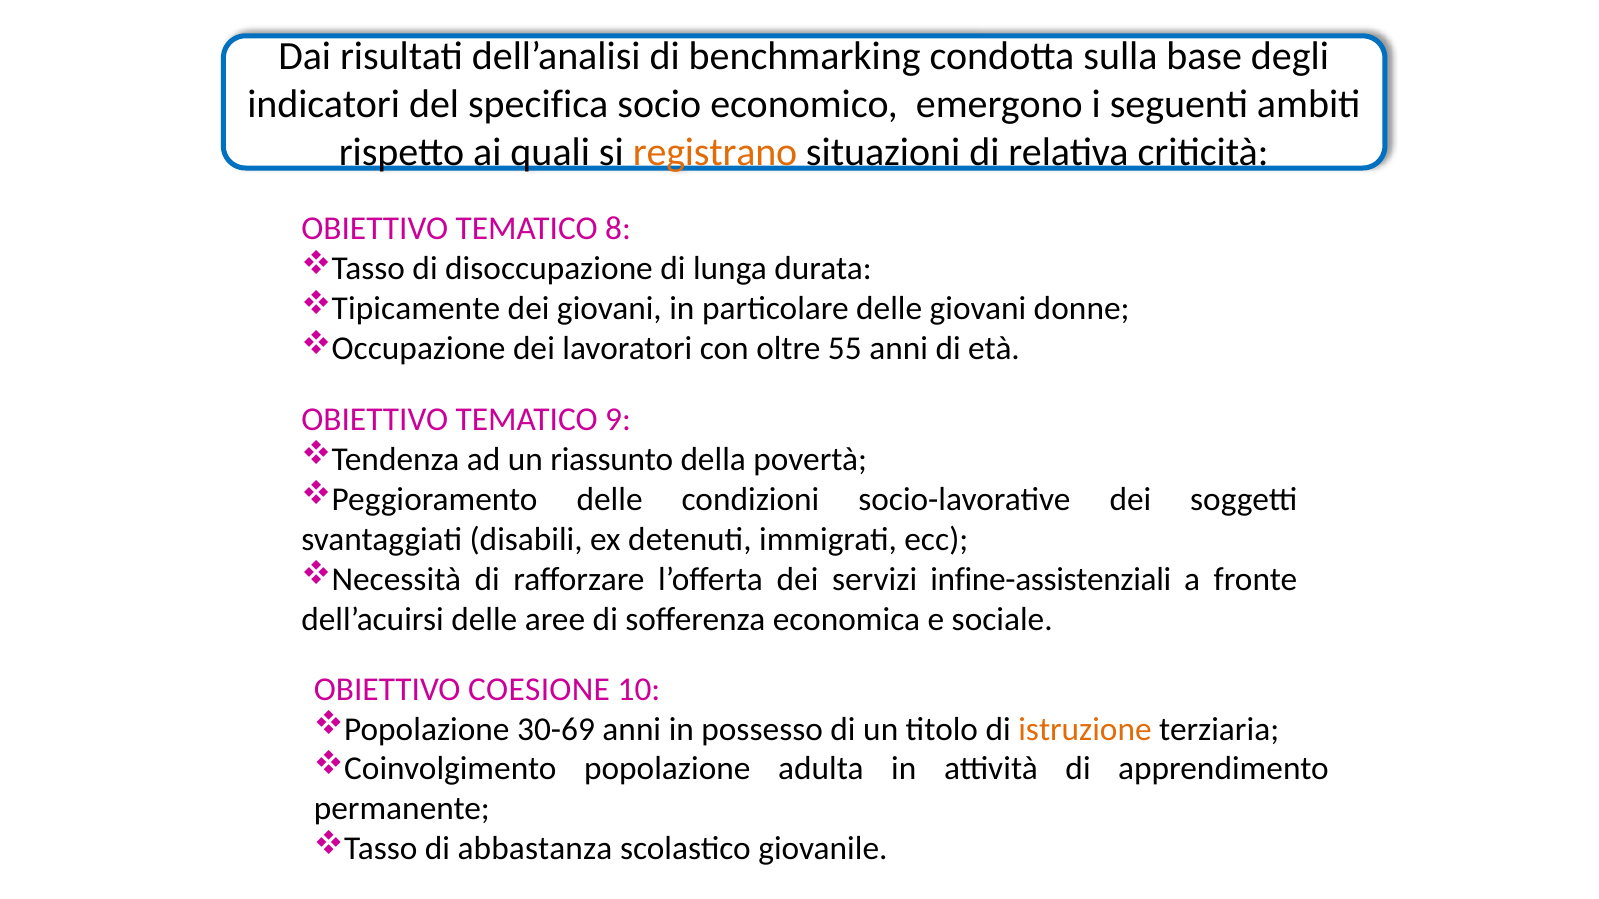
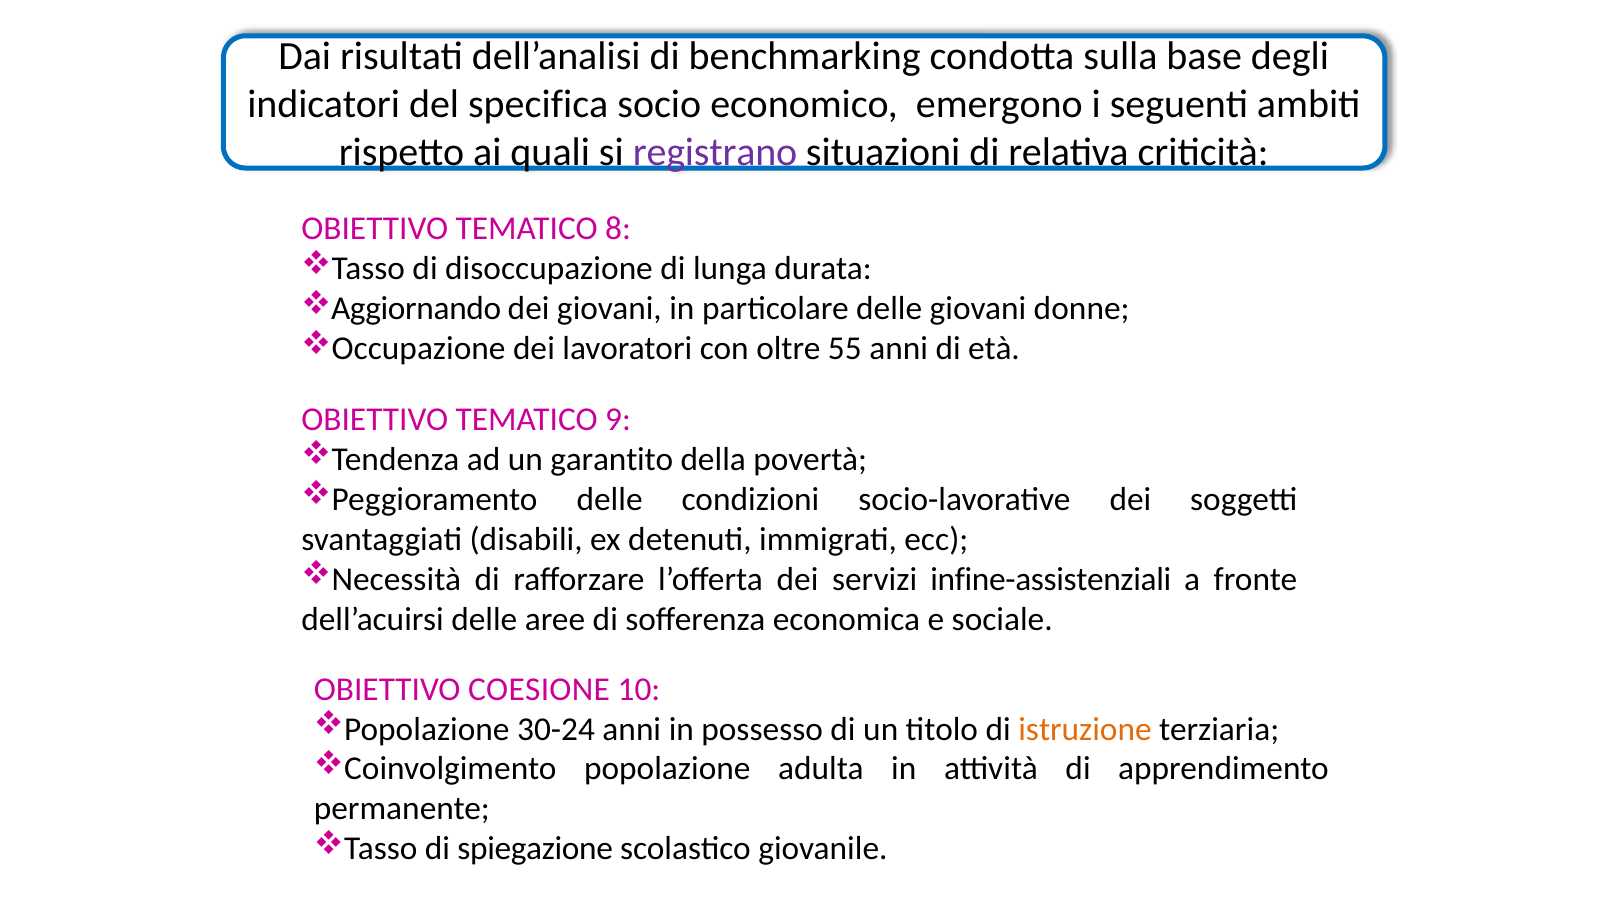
registrano colour: orange -> purple (715, 153)
Tipicamente: Tipicamente -> Aggiornando (416, 309)
riassunto: riassunto -> garantito (612, 459)
30-69: 30-69 -> 30-24 (556, 729)
abbastanza: abbastanza -> spiegazione (535, 849)
